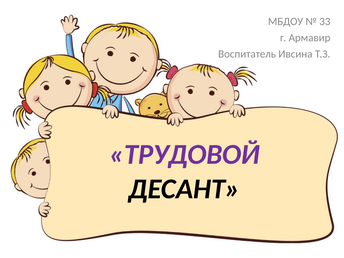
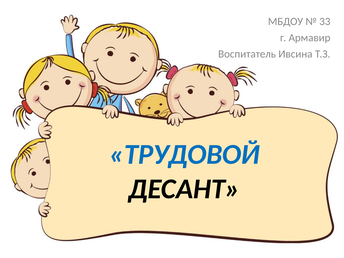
ТРУДОВОЙ colour: purple -> blue (184, 154)
